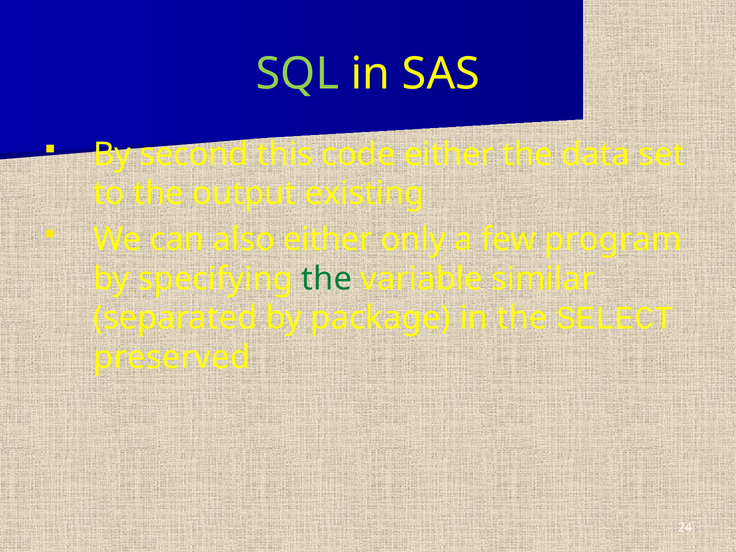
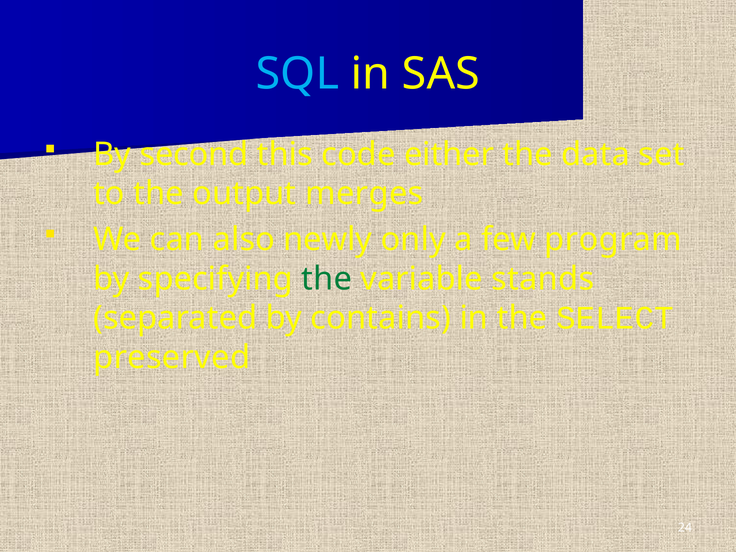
SQL colour: light green -> light blue (297, 74)
existing: existing -> merges (364, 194)
also either: either -> newly (328, 239)
similar: similar -> stands (543, 279)
package: package -> contains (381, 318)
